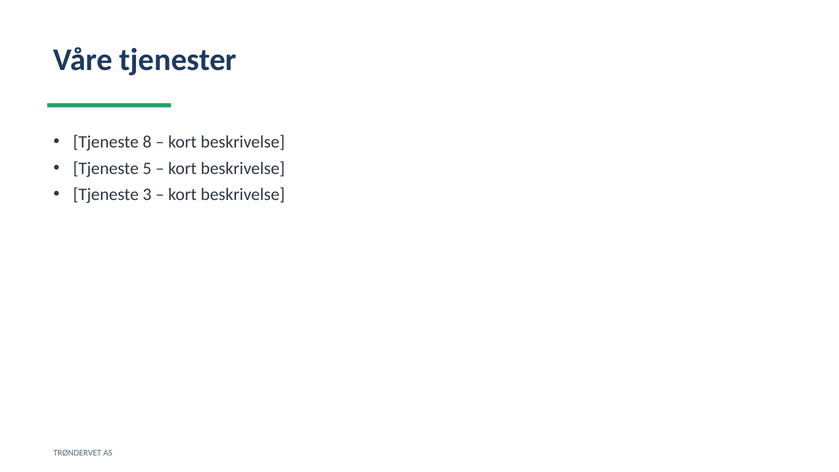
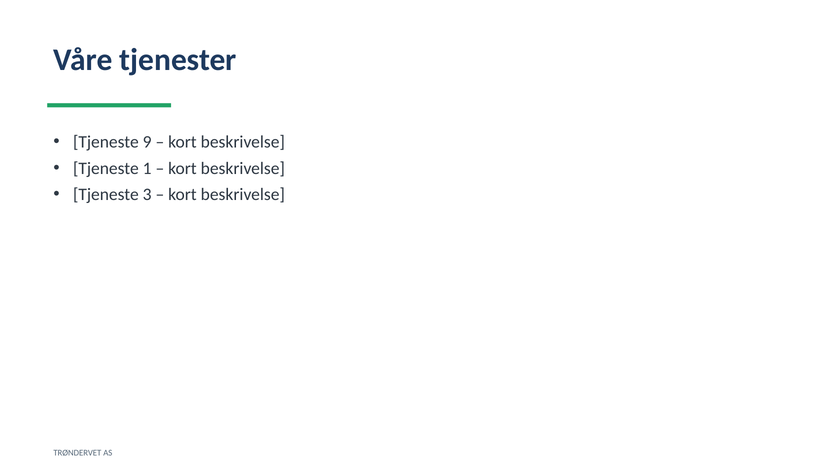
8: 8 -> 9 (147, 142)
5: 5 -> 1 (147, 168)
